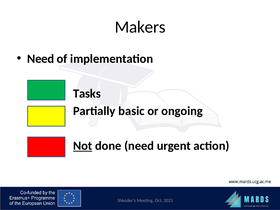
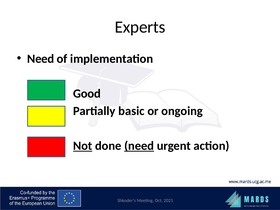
Makers: Makers -> Experts (140, 27)
Tasks: Tasks -> Good (87, 94)
need underline: none -> present (139, 146)
